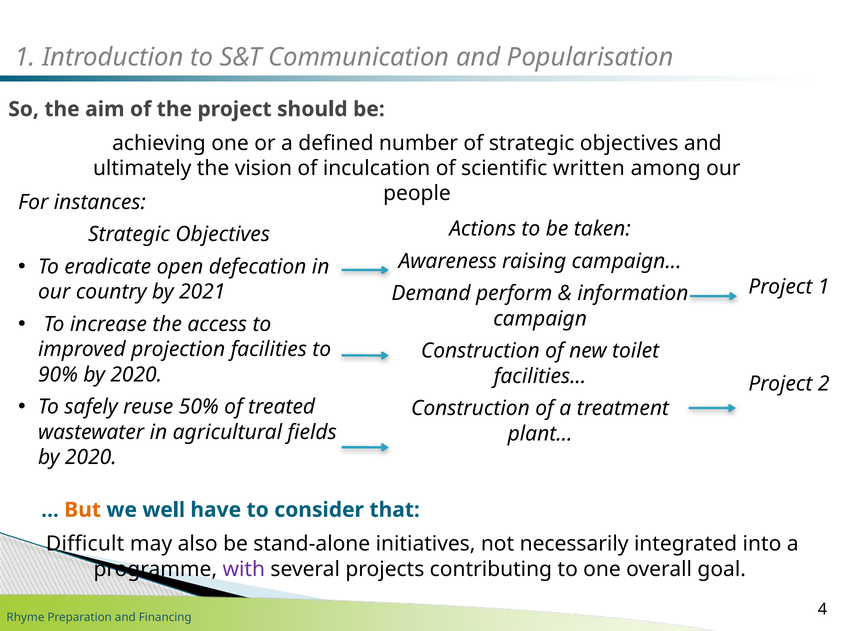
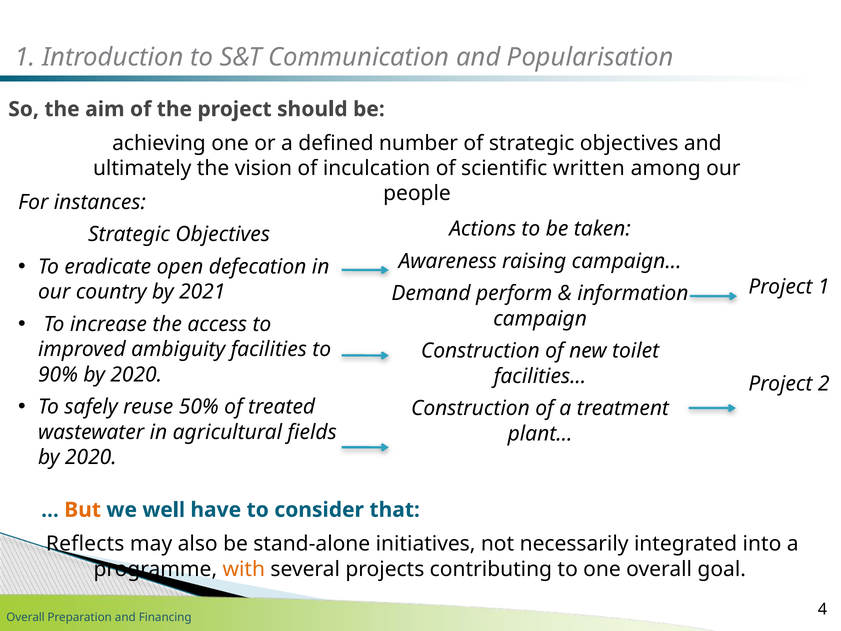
projection: projection -> ambiguity (178, 349)
Difficult: Difficult -> Reflects (85, 544)
with colour: purple -> orange (244, 569)
Rhyme: Rhyme -> Overall (26, 617)
